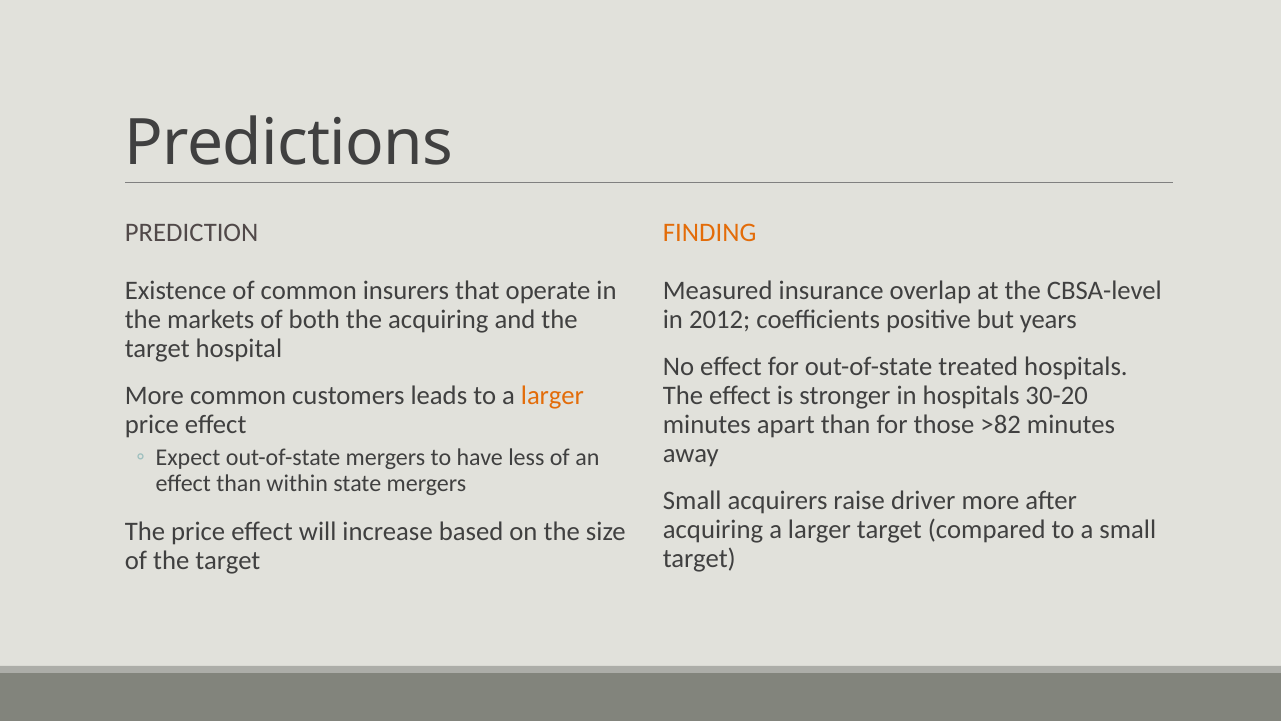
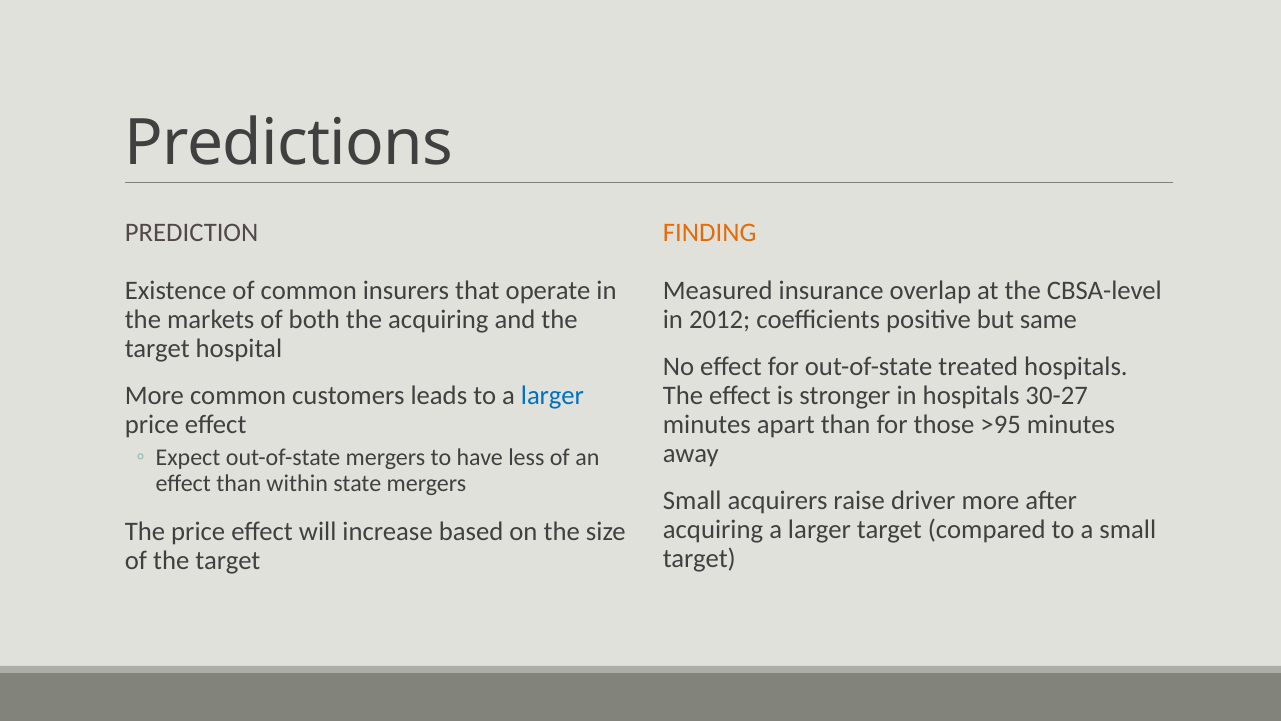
years: years -> same (1048, 319)
larger colour: orange -> blue (552, 396)
30-20: 30-20 -> 30-27 (1057, 396)
>82: >82 -> >95 (1001, 424)
